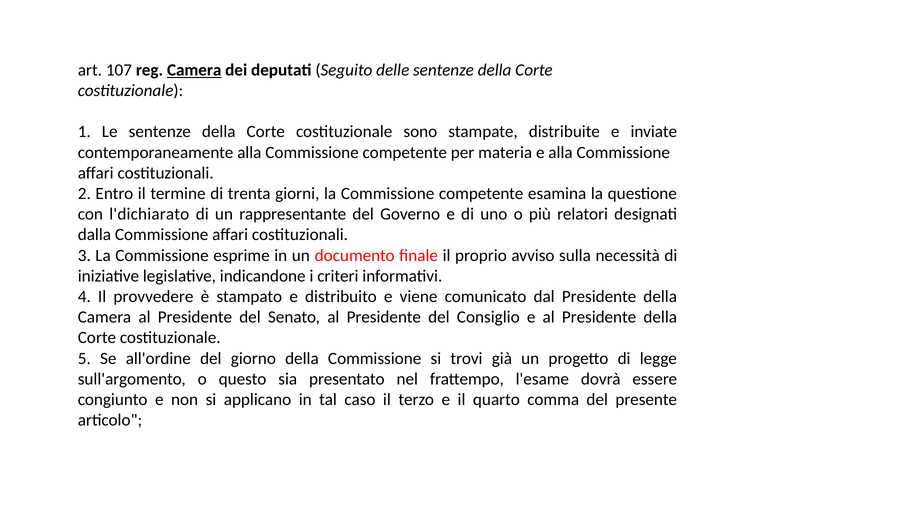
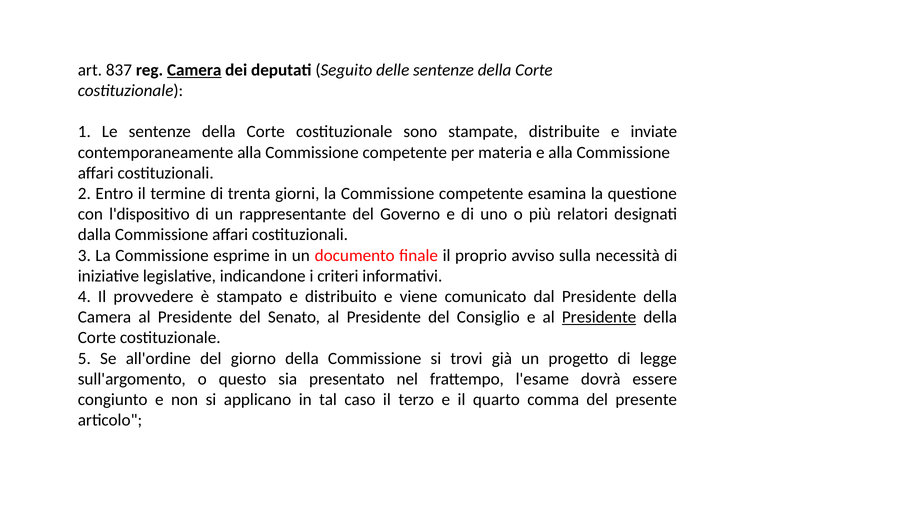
107: 107 -> 837 (119, 70)
l'dichiarato: l'dichiarato -> l'dispositivo (149, 214)
Presidente underline: none -> present (599, 317)
